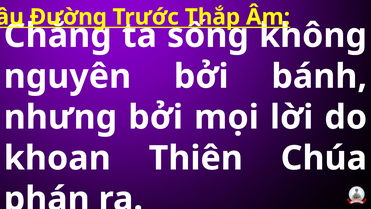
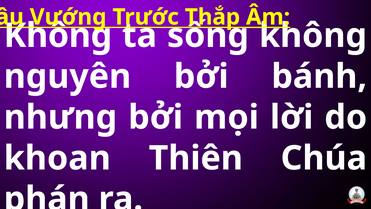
Đường: Đường -> Vướng (68, 17)
Chẳng: Chẳng -> Không (58, 36)
